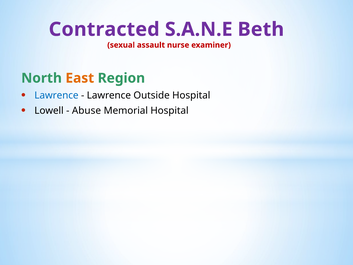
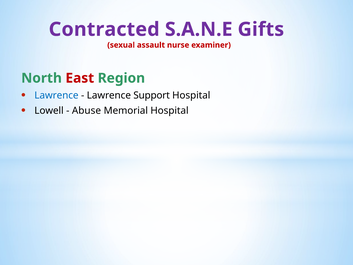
Beth: Beth -> Gifts (261, 29)
East colour: orange -> red (80, 78)
Outside: Outside -> Support (152, 95)
